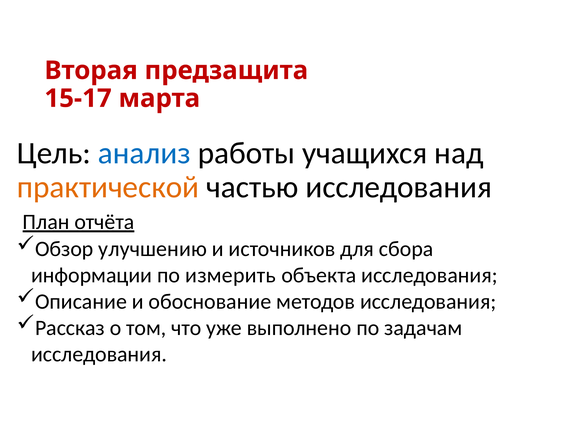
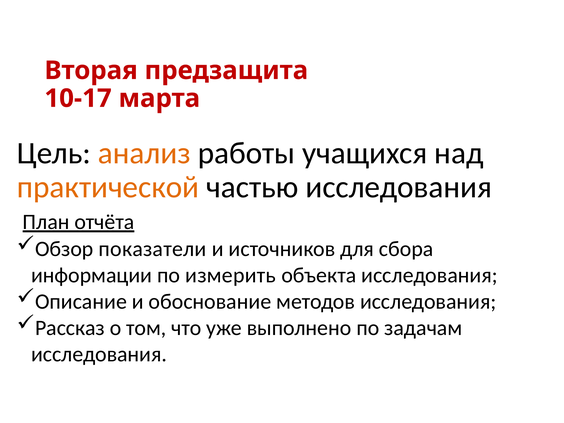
15-17: 15-17 -> 10-17 (78, 98)
анализ colour: blue -> orange (144, 153)
улучшению: улучшению -> показатели (153, 249)
